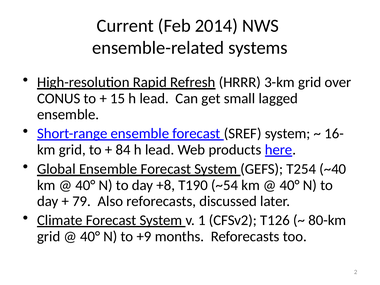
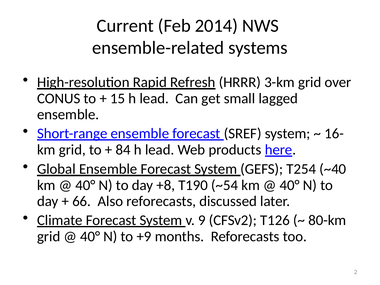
79: 79 -> 66 (82, 201)
1: 1 -> 9 (202, 220)
